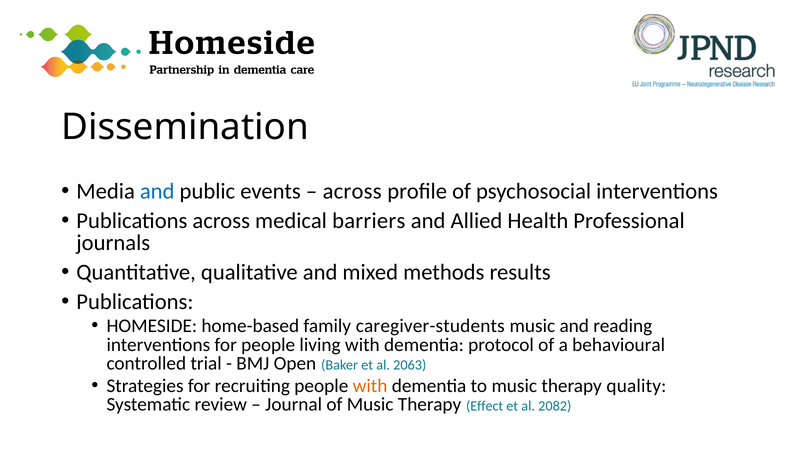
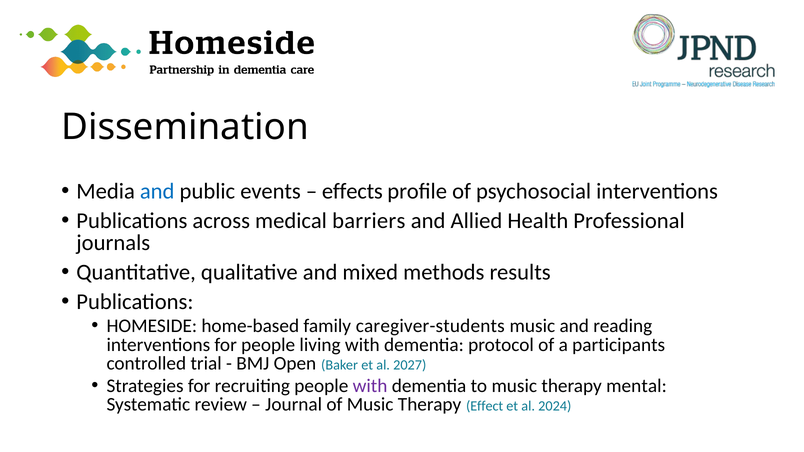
across: across -> effects (352, 191)
behavioural: behavioural -> participants (619, 345)
2063: 2063 -> 2027 (410, 365)
with colour: orange -> purple (370, 386)
quality: quality -> mental (636, 386)
2082: 2082 -> 2024 (555, 407)
